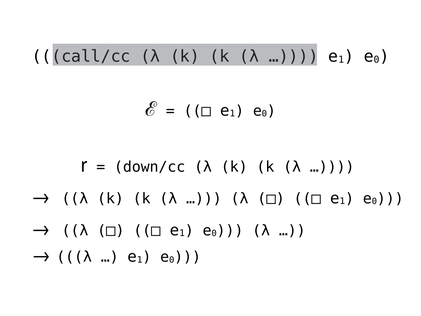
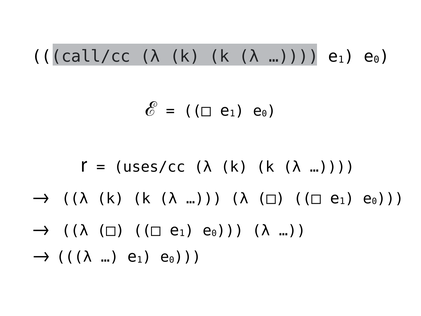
down/cc: down/cc -> uses/cc (150, 167)
